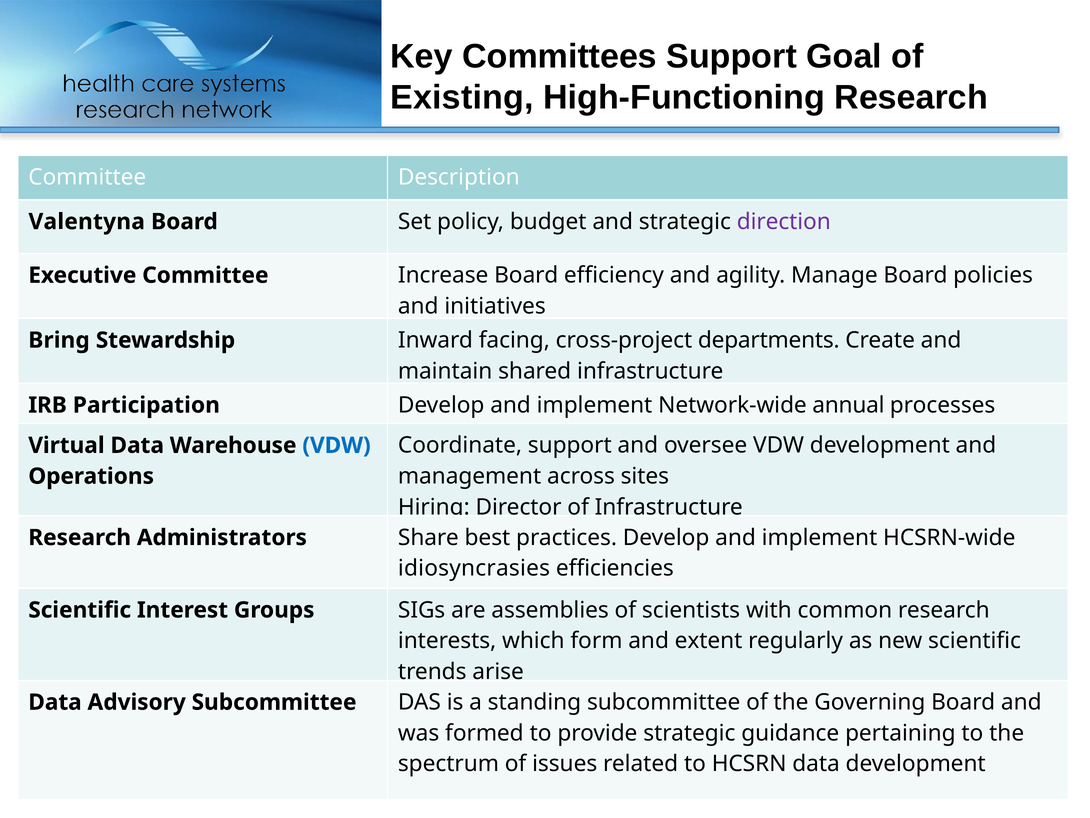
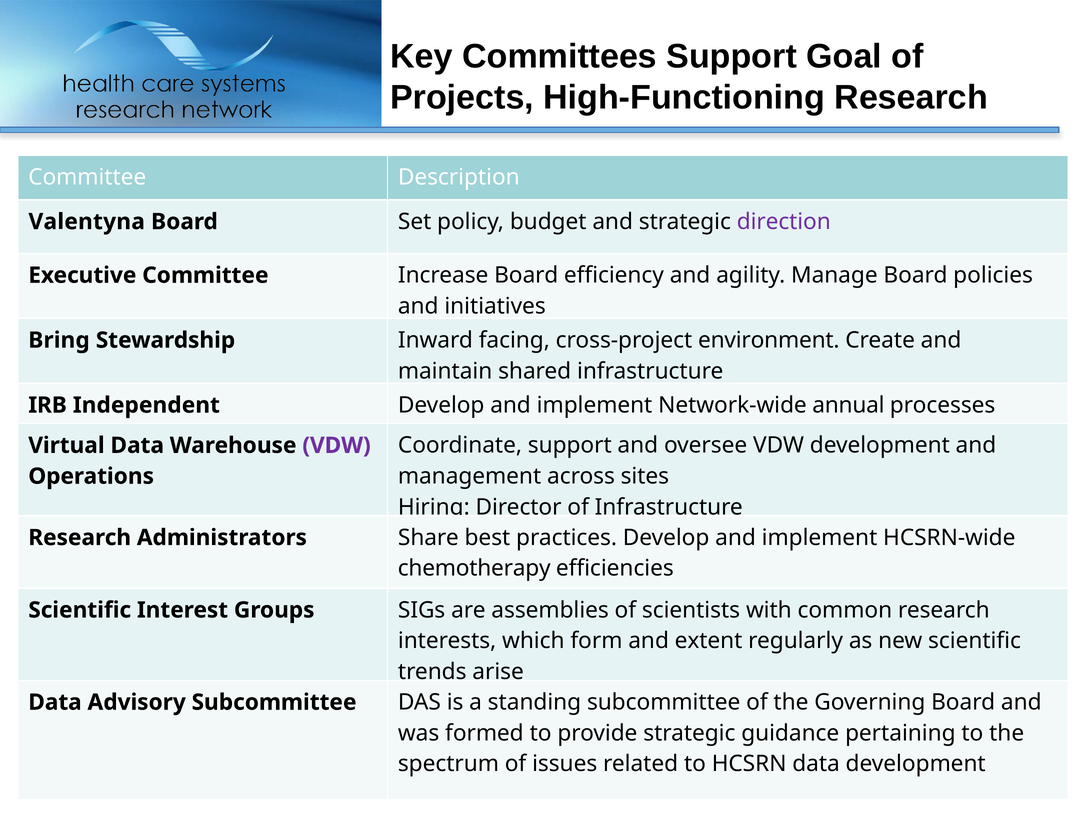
Existing: Existing -> Projects (462, 98)
departments: departments -> environment (769, 340)
Participation: Participation -> Independent (146, 405)
VDW colour: blue -> purple (337, 445)
idiosyncrasies: idiosyncrasies -> chemotherapy (474, 568)
